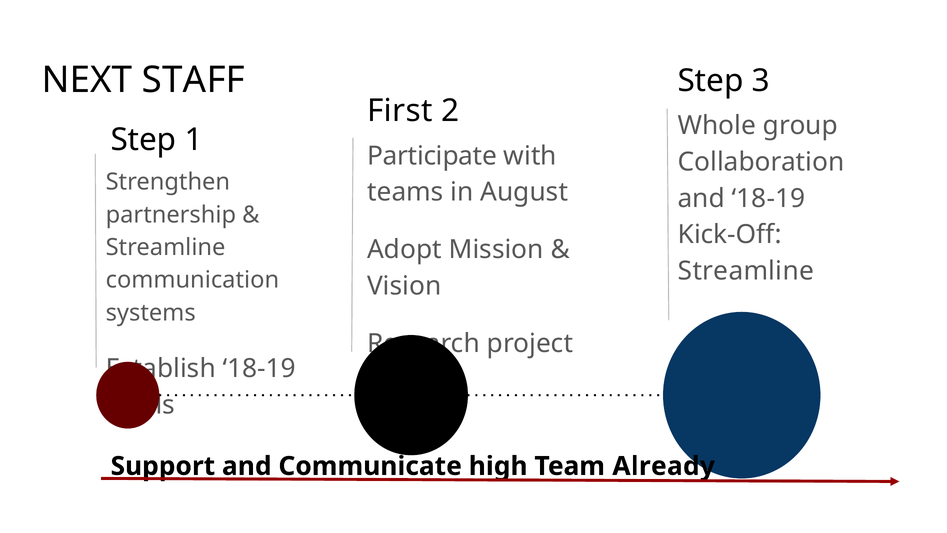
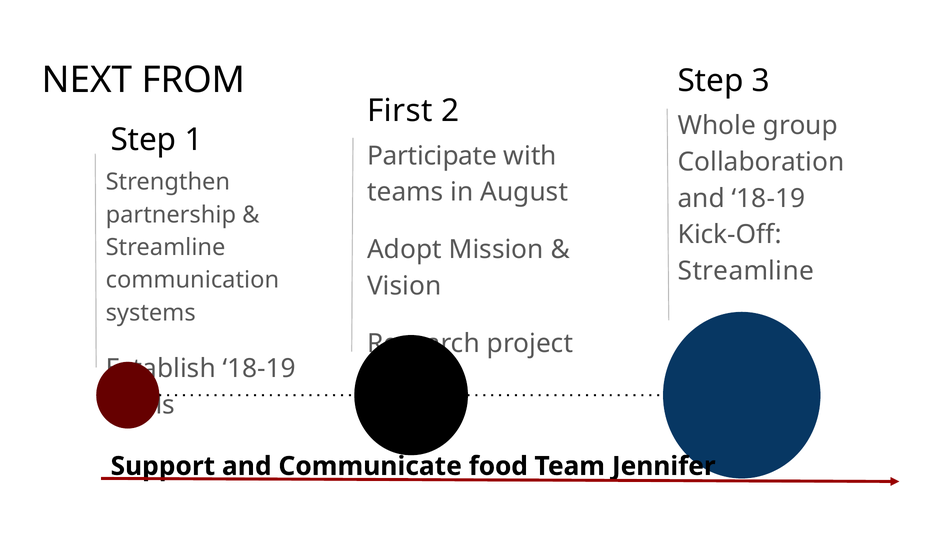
STAFF: STAFF -> FROM (193, 80)
high: high -> food (498, 466)
Already: Already -> Jennifer (664, 466)
